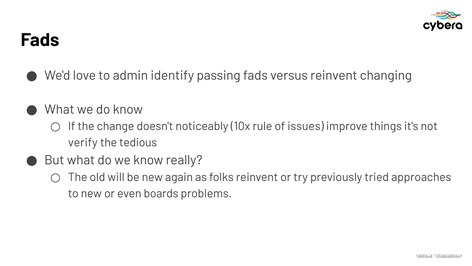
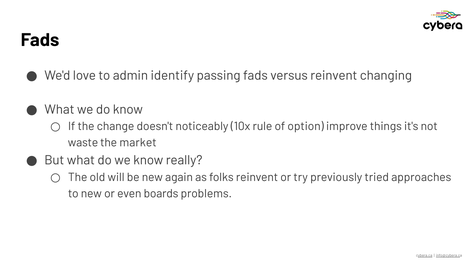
issues: issues -> option (306, 126)
verify: verify -> waste (83, 142)
tedious: tedious -> market (138, 142)
